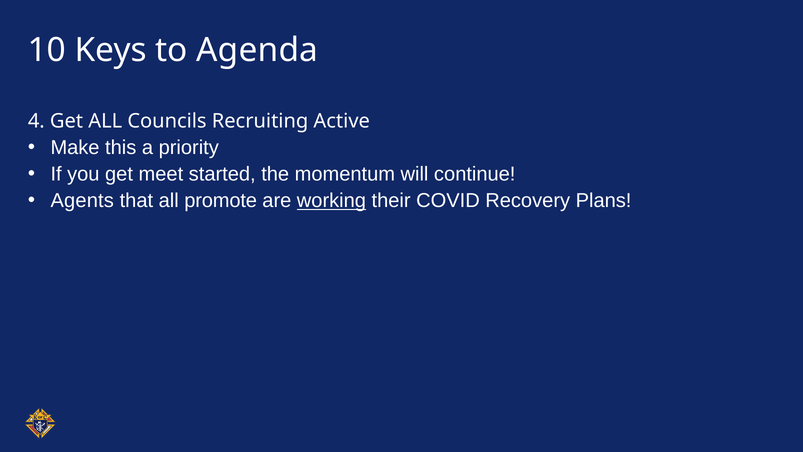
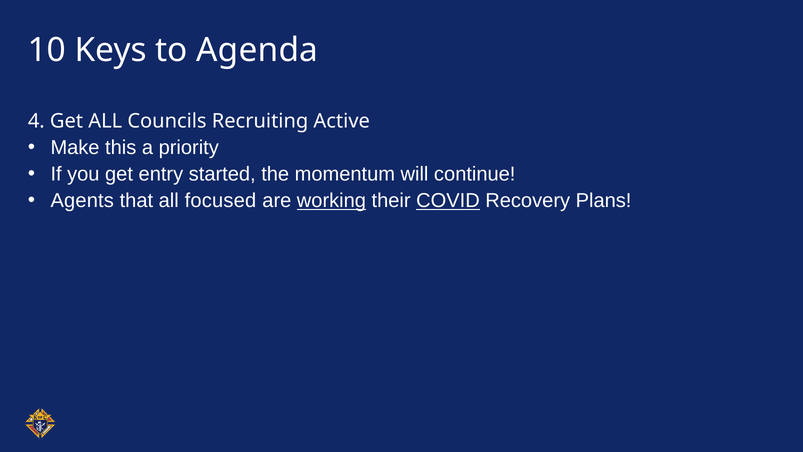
meet: meet -> entry (161, 174)
promote: promote -> focused (220, 201)
COVID underline: none -> present (448, 201)
